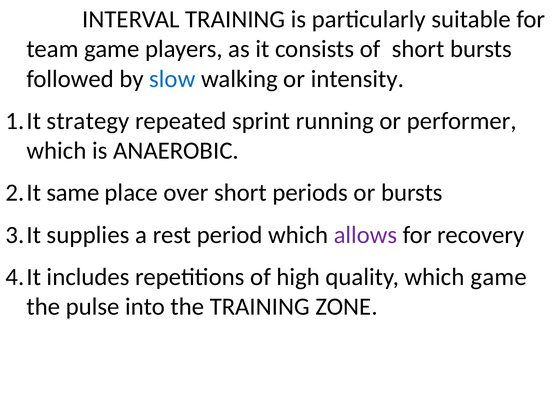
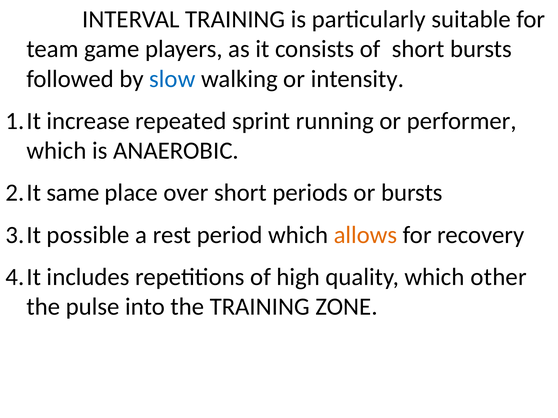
strategy: strategy -> increase (88, 121)
supplies: supplies -> possible (88, 235)
allows colour: purple -> orange (366, 235)
which game: game -> other (499, 277)
